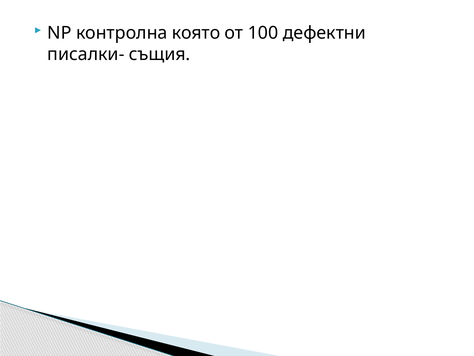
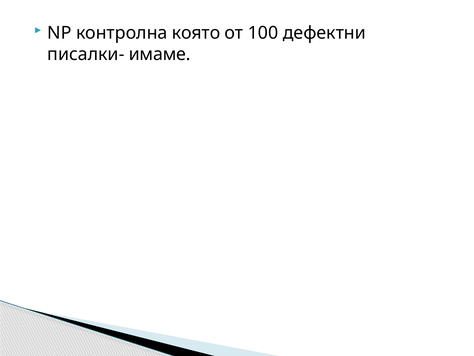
същия: същия -> имаме (160, 54)
